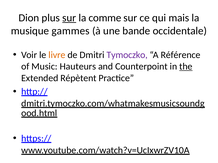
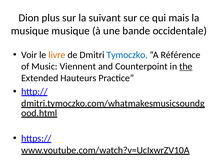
sur underline: present -> none (69, 18)
comme: comme -> suivant (105, 18)
musique gammes: gammes -> musique (71, 31)
Tymoczko colour: purple -> blue (127, 55)
Hauteurs: Hauteurs -> Viennent (78, 67)
Répètent: Répètent -> Hauteurs (78, 78)
